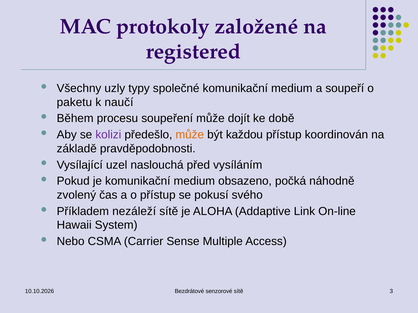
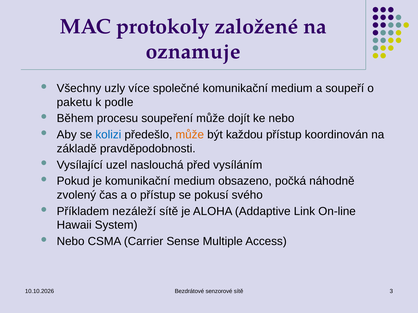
registered: registered -> oznamuje (193, 52)
typy: typy -> více (139, 88)
naučí: naučí -> podle (119, 102)
ke době: době -> nebo (281, 119)
kolizi colour: purple -> blue (108, 135)
